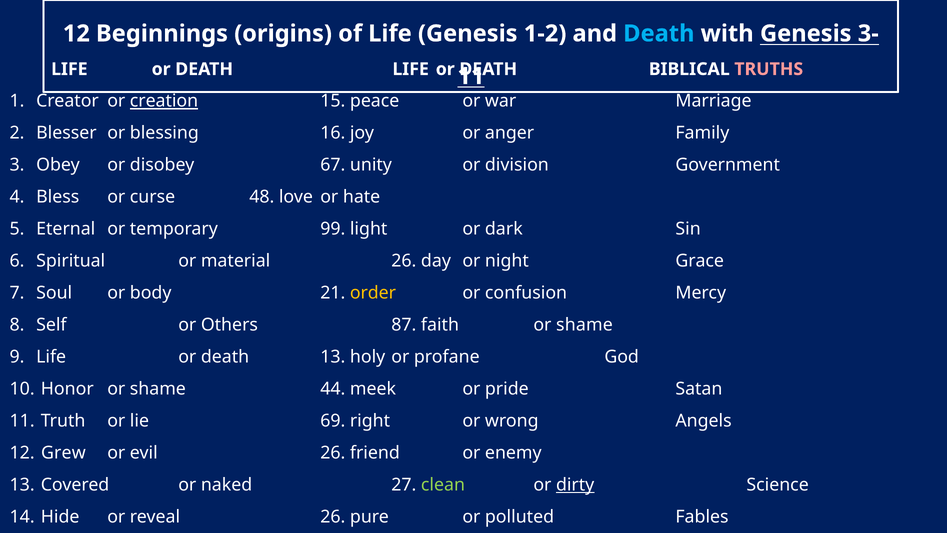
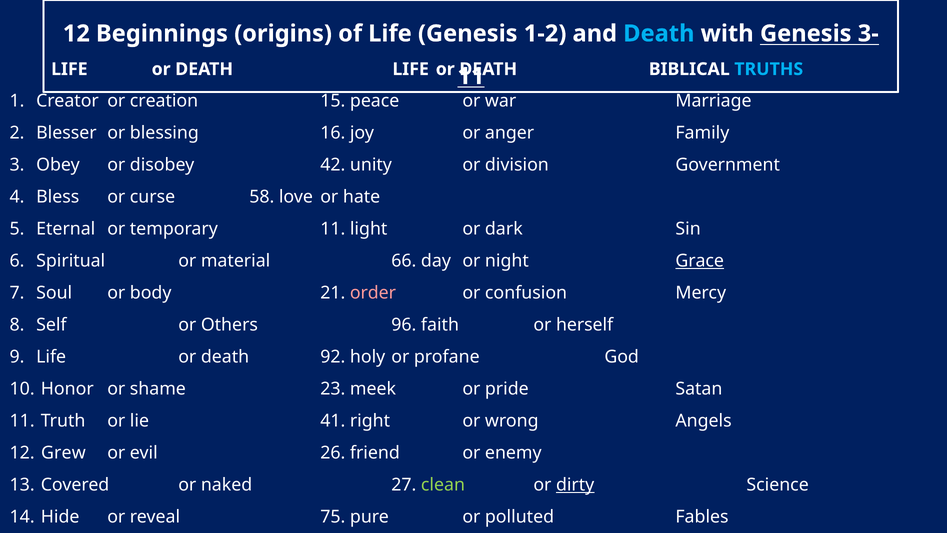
TRUTHS colour: pink -> light blue (769, 69)
creation underline: present -> none (164, 101)
67: 67 -> 42 (333, 165)
48: 48 -> 58 (262, 197)
temporary 99: 99 -> 11 (333, 229)
material 26: 26 -> 66 (404, 261)
Grace underline: none -> present (700, 261)
order colour: yellow -> pink (373, 293)
87: 87 -> 96 (404, 325)
faith or shame: shame -> herself (585, 325)
death 13: 13 -> 92 (333, 357)
44: 44 -> 23 (333, 389)
69: 69 -> 41 (333, 421)
reveal 26: 26 -> 75 (333, 517)
